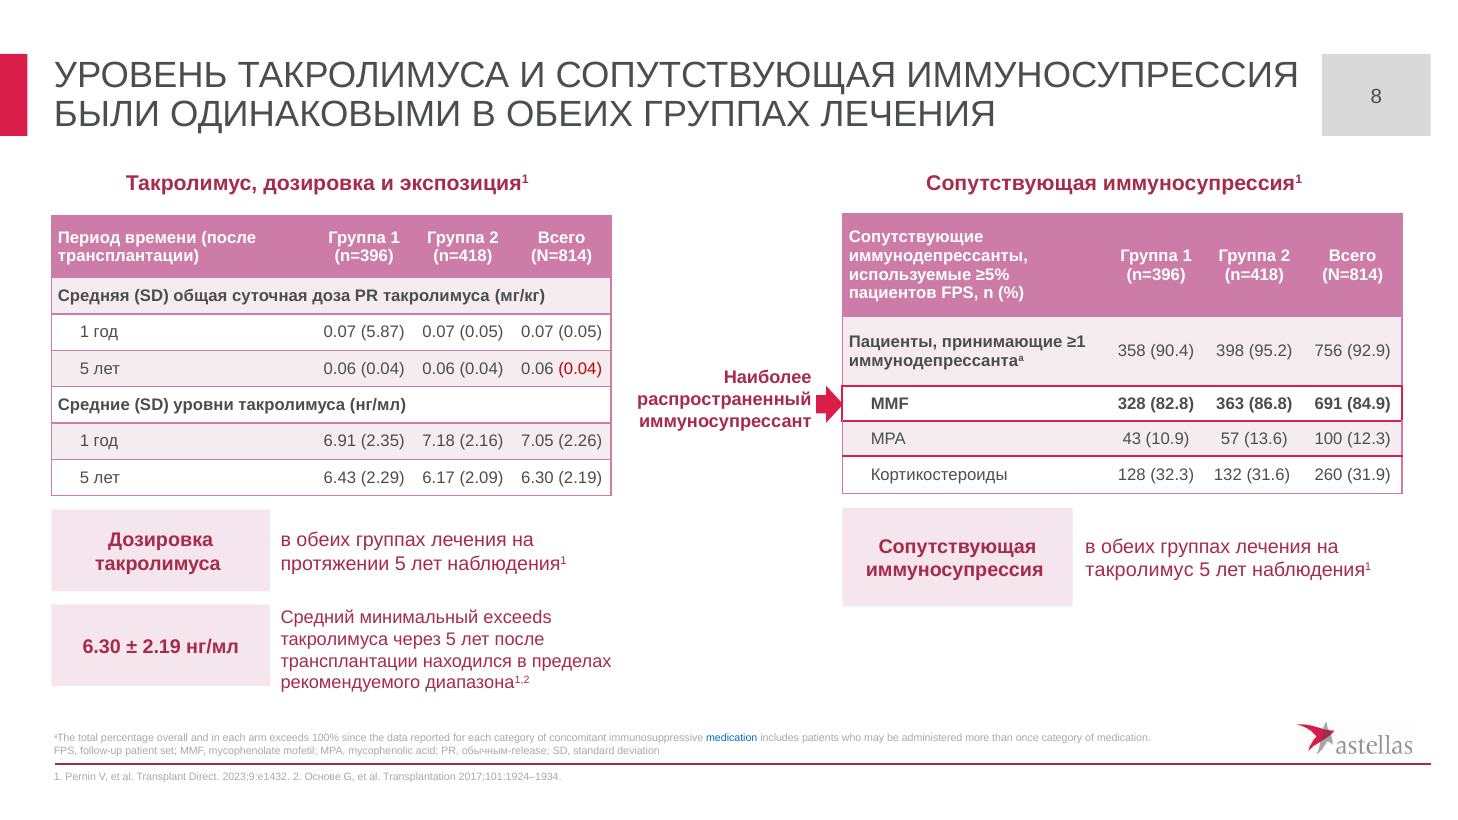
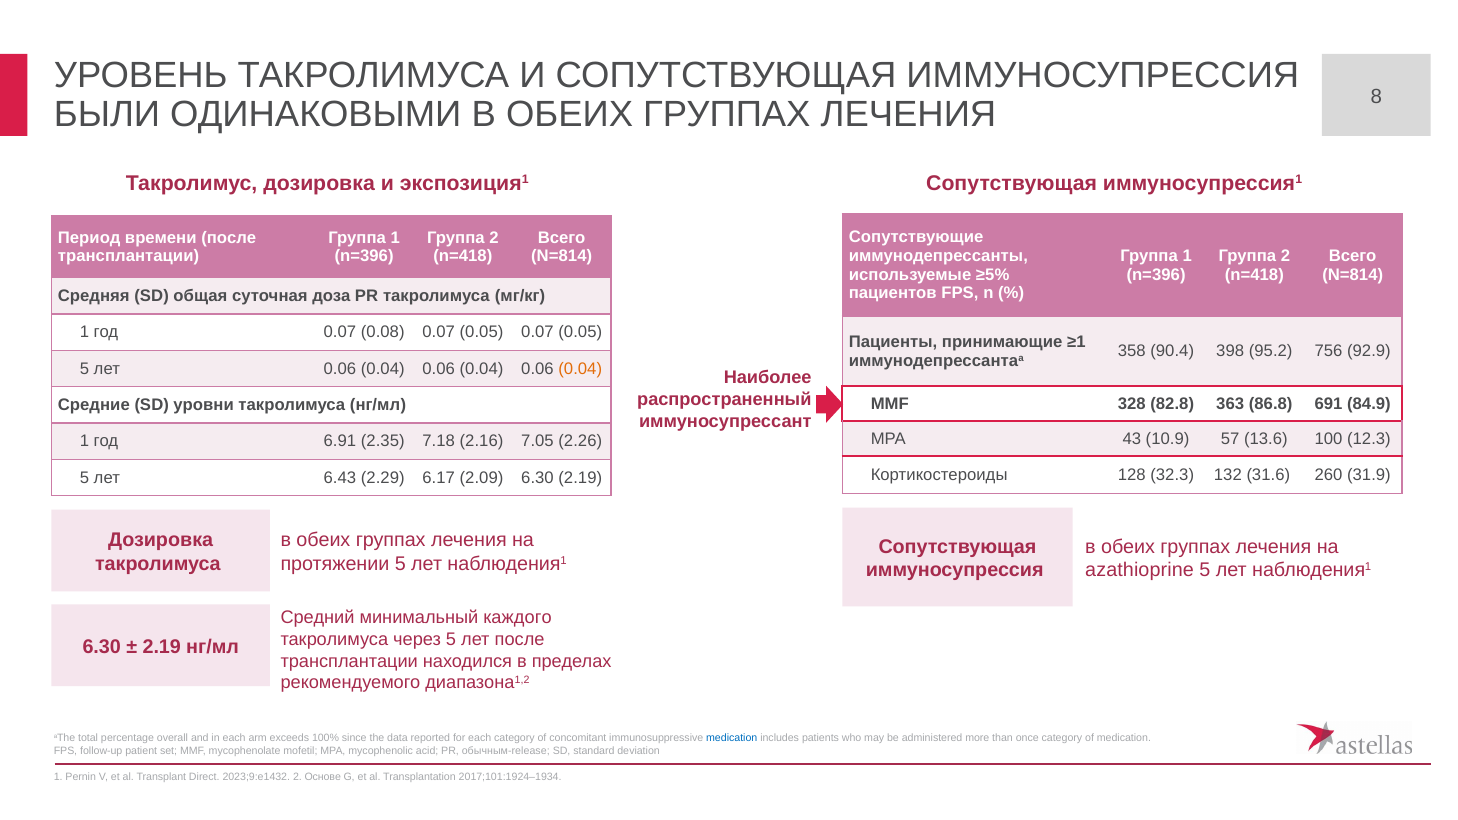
5.87: 5.87 -> 0.08 (383, 333)
0.04 colour: red -> orange (580, 369)
такролимус: такролимус -> azathioprine (1140, 570)
минимальный exceeds: exceeds -> каждого (518, 617)
